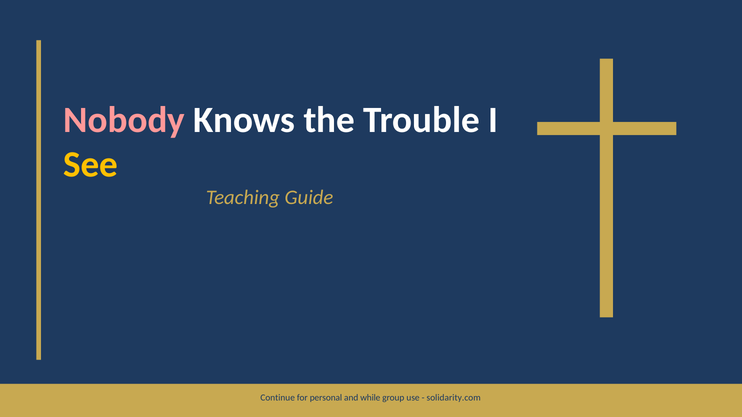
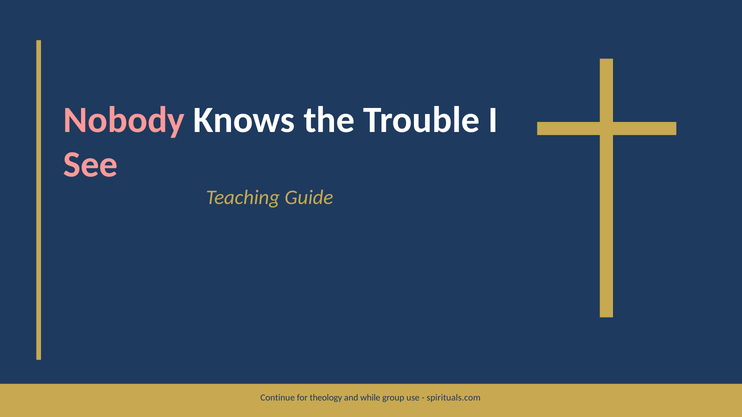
See colour: yellow -> pink (91, 164)
personal: personal -> theology (326, 398)
solidarity.com: solidarity.com -> spirituals.com (454, 398)
